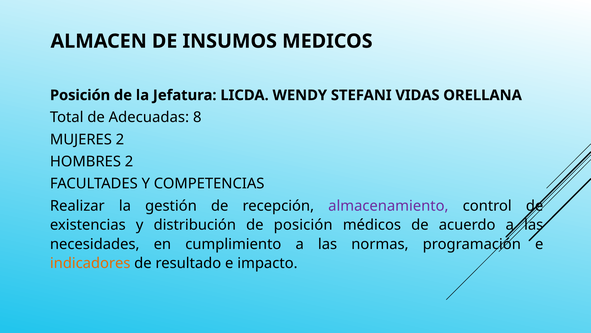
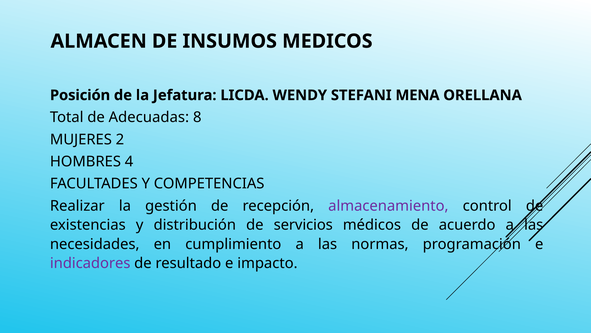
VIDAS: VIDAS -> MENA (417, 95)
HOMBRES 2: 2 -> 4 (129, 161)
de posición: posición -> servicios (303, 225)
indicadores colour: orange -> purple (90, 263)
